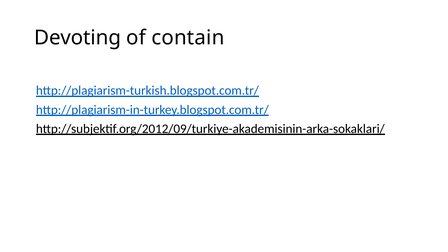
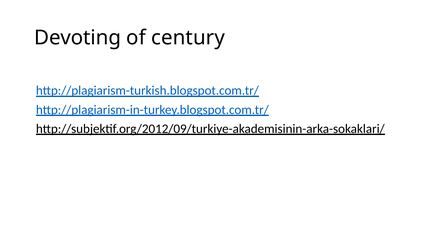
contain: contain -> century (188, 38)
